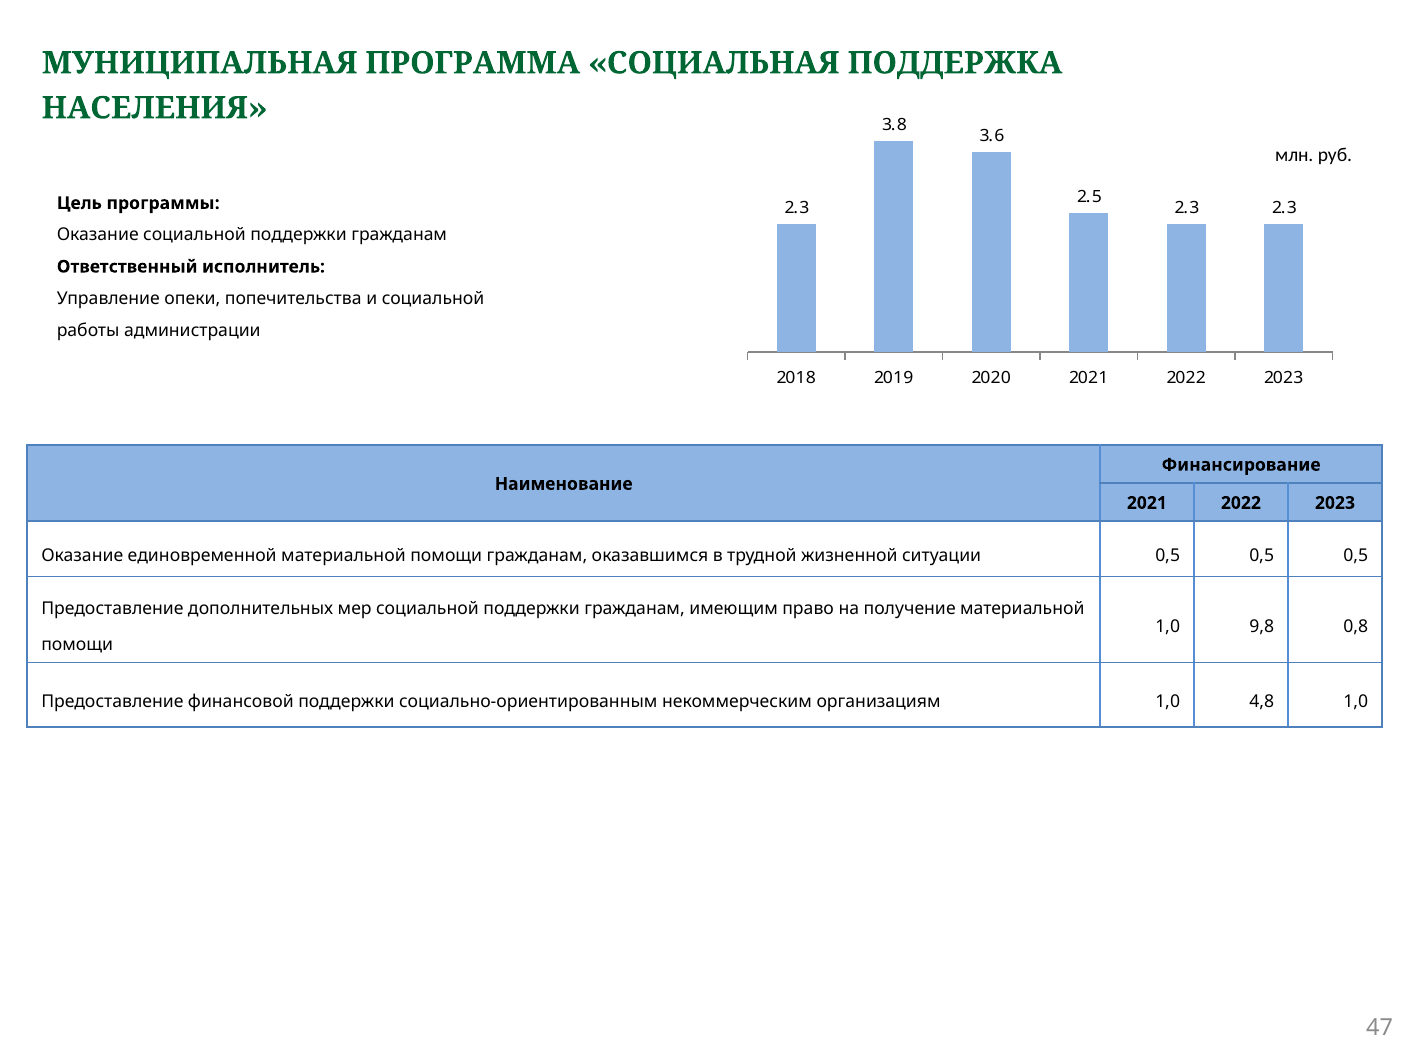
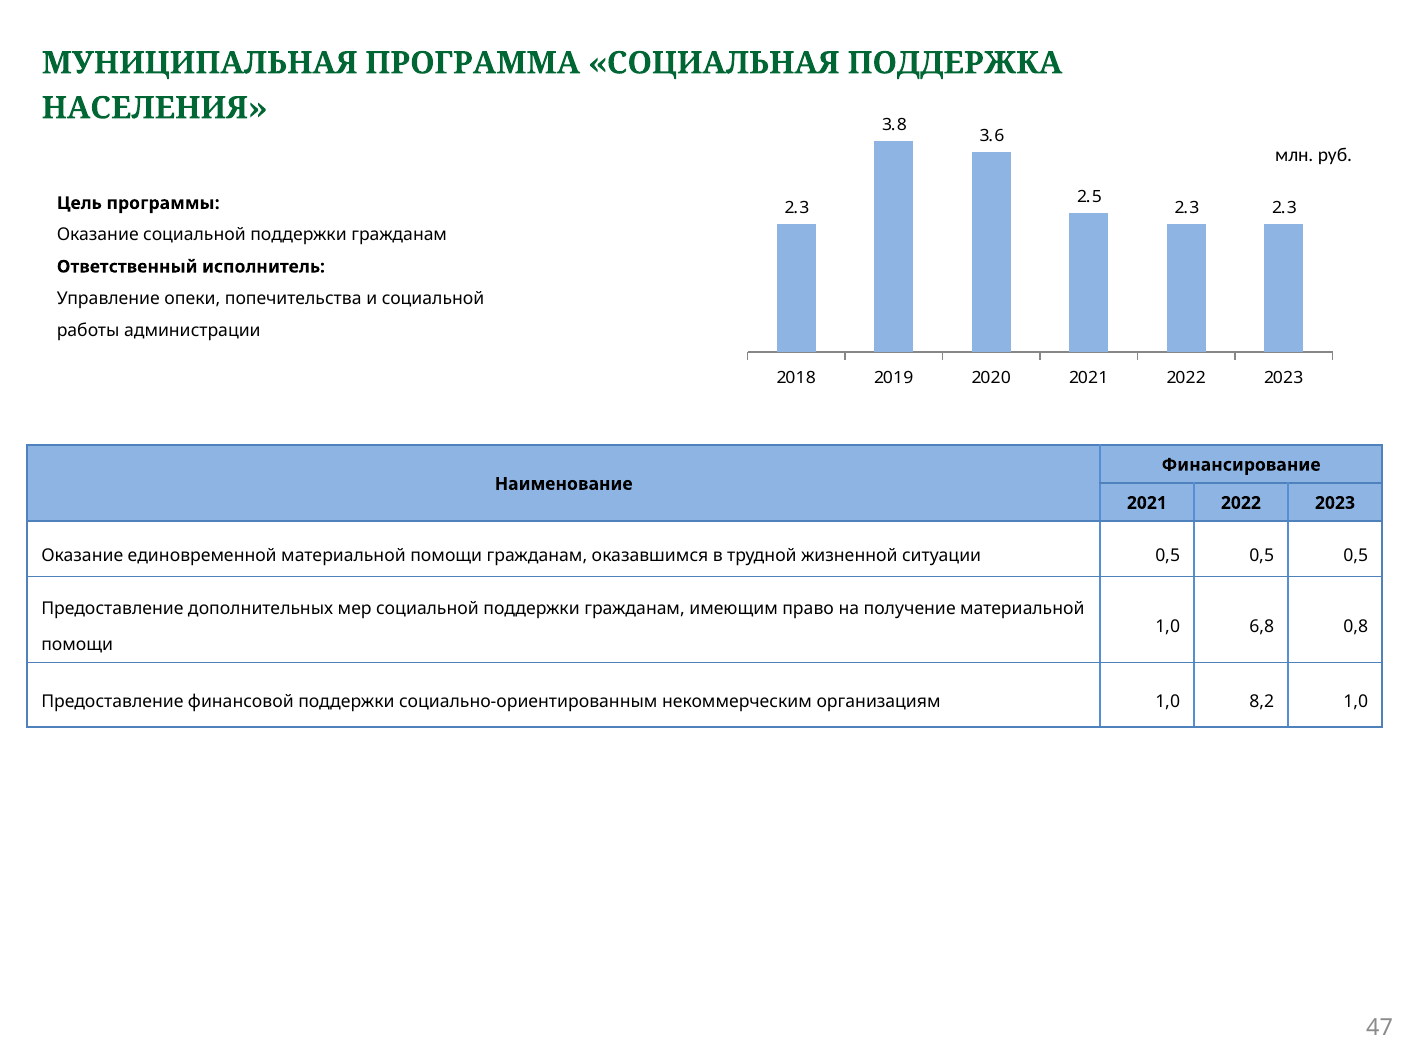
9,8: 9,8 -> 6,8 (1262, 626)
4,8: 4,8 -> 8,2 (1262, 701)
